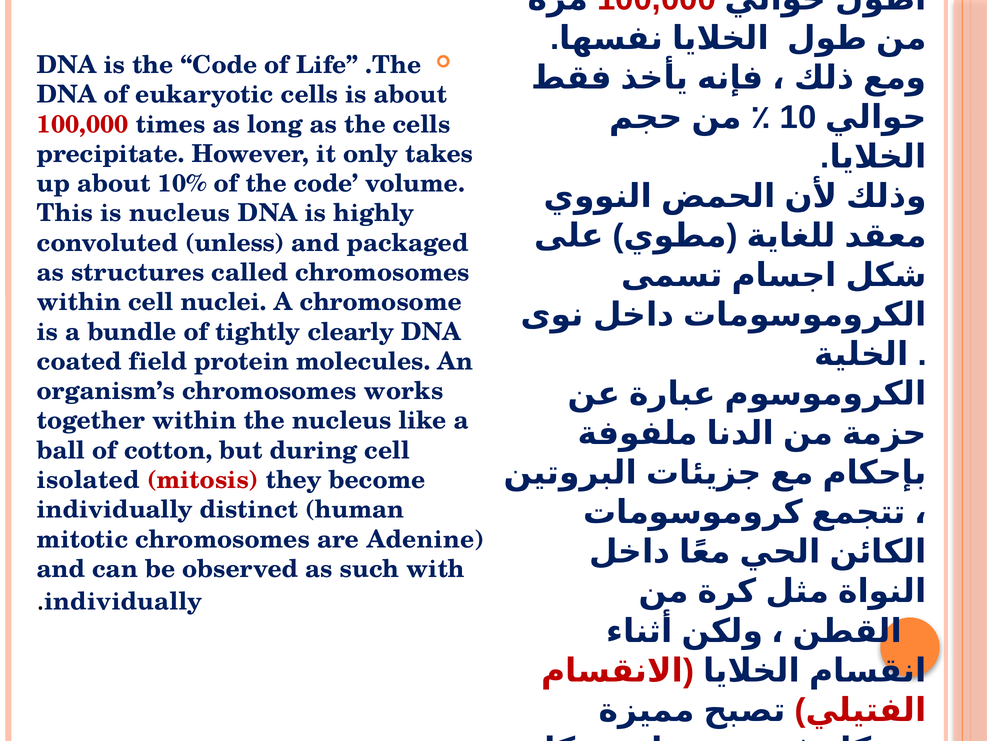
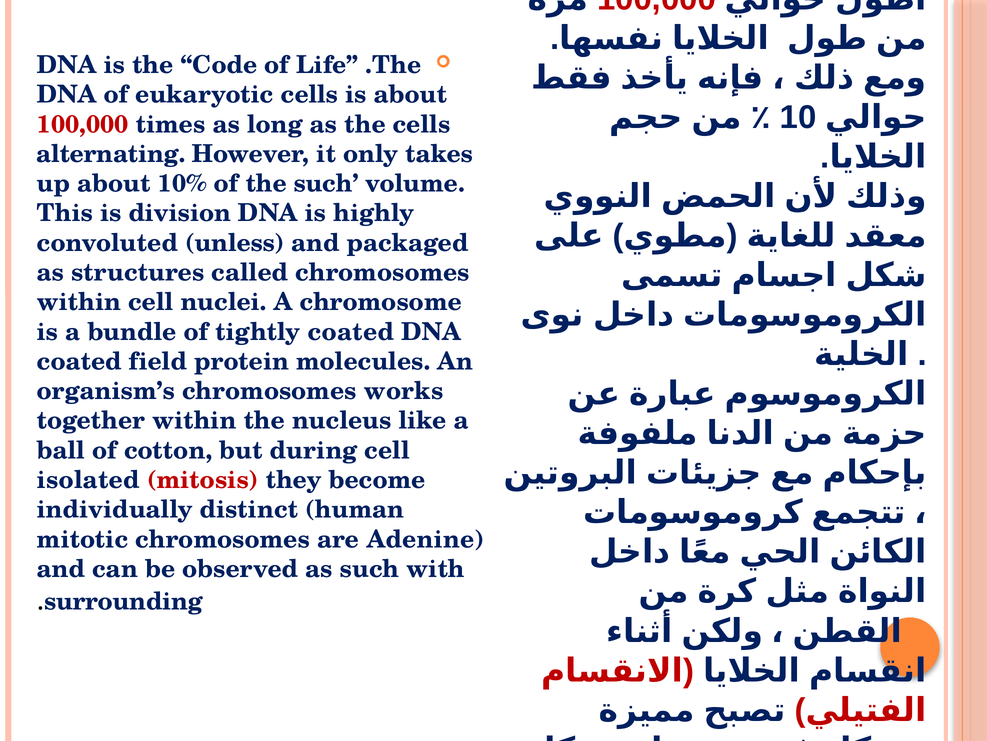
precipitate: precipitate -> alternating (111, 154)
of the code: code -> such (326, 184)
is nucleus: nucleus -> division (180, 213)
tightly clearly: clearly -> coated (351, 332)
individually: individually -> surrounding (123, 601)
